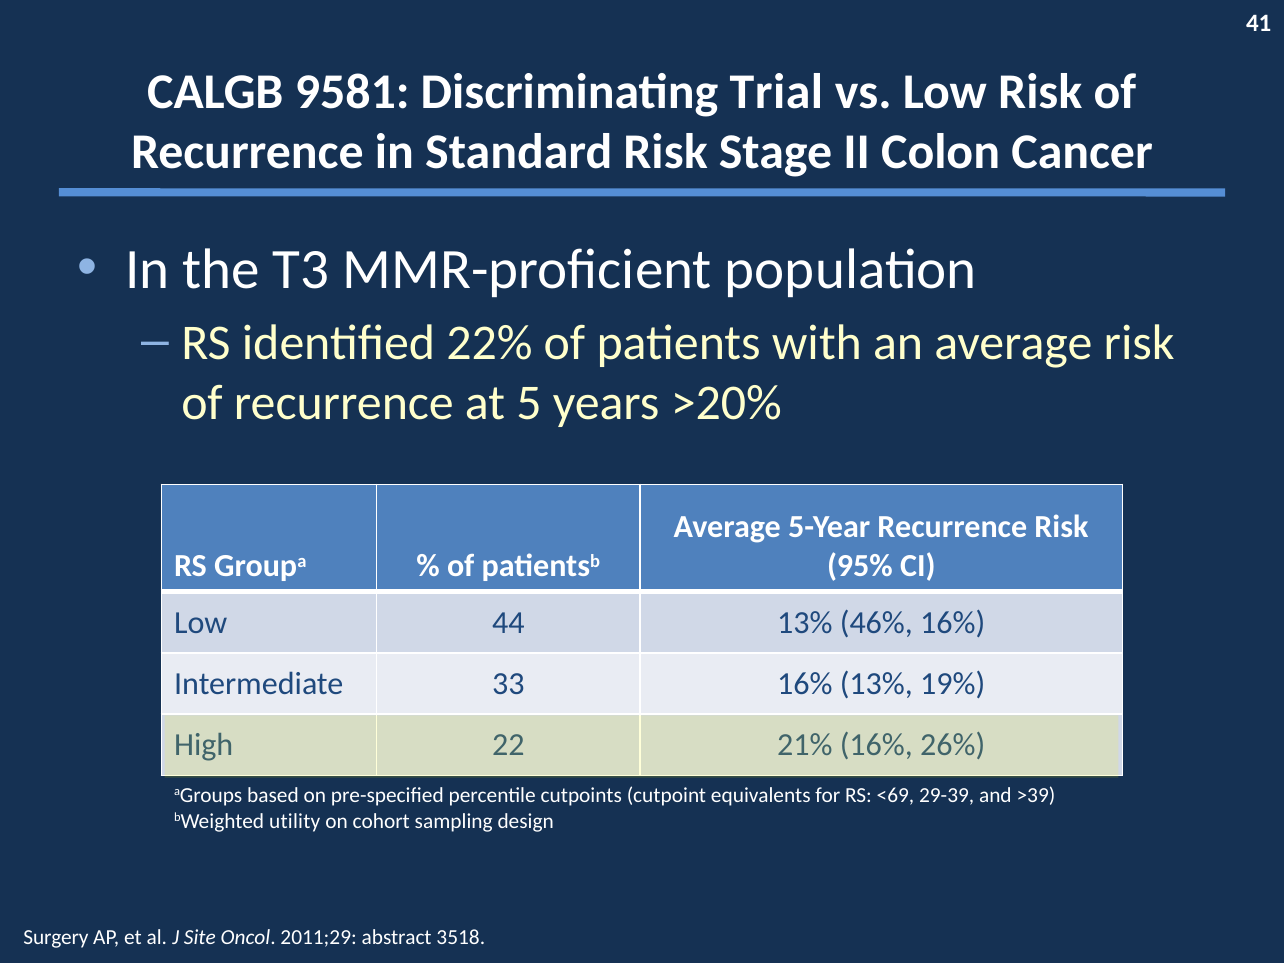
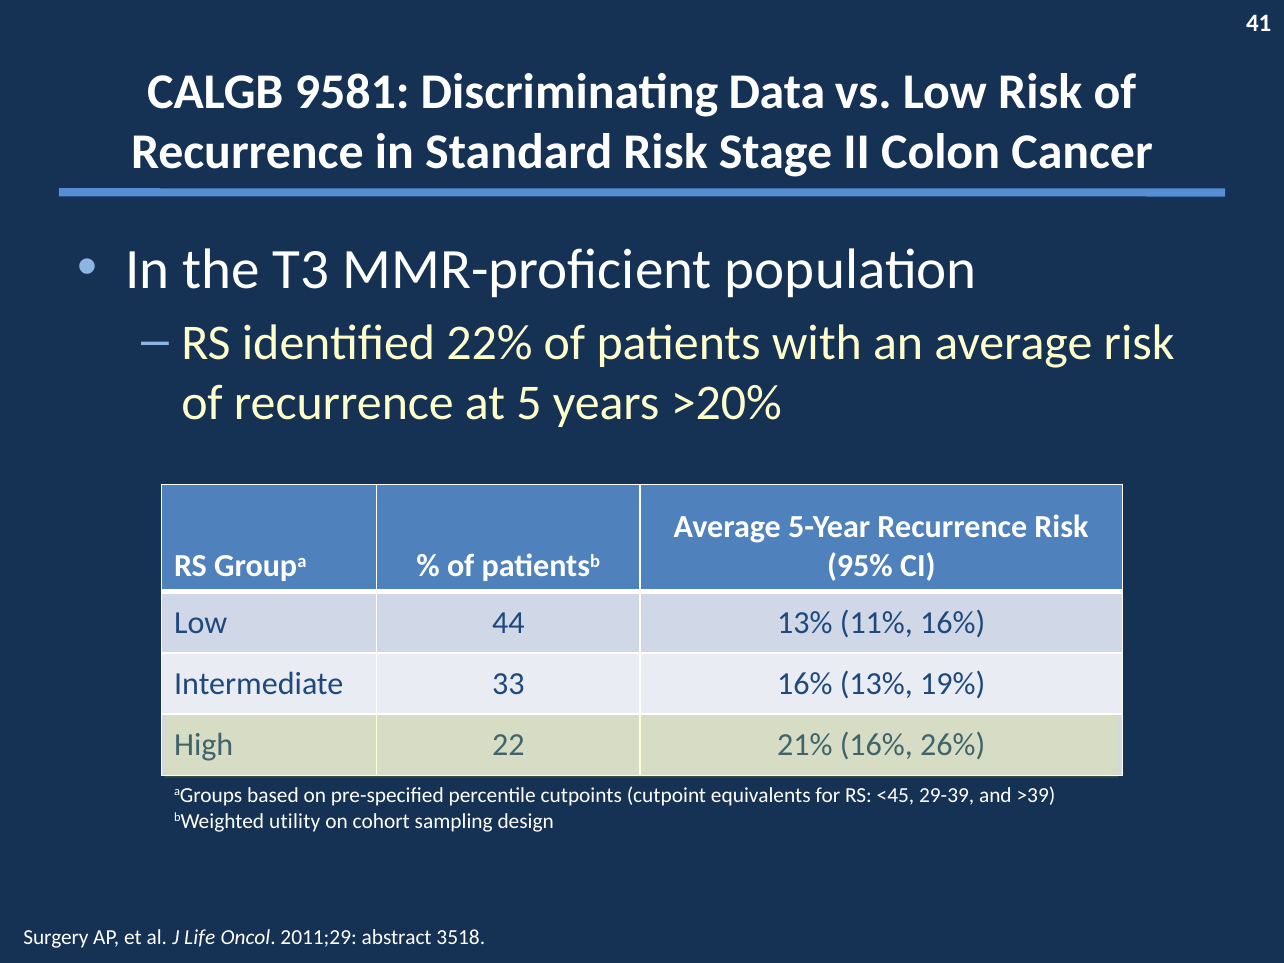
Trial: Trial -> Data (777, 92)
46%: 46% -> 11% (876, 623)
<69: <69 -> <45 (895, 795)
Site: Site -> Life (200, 937)
